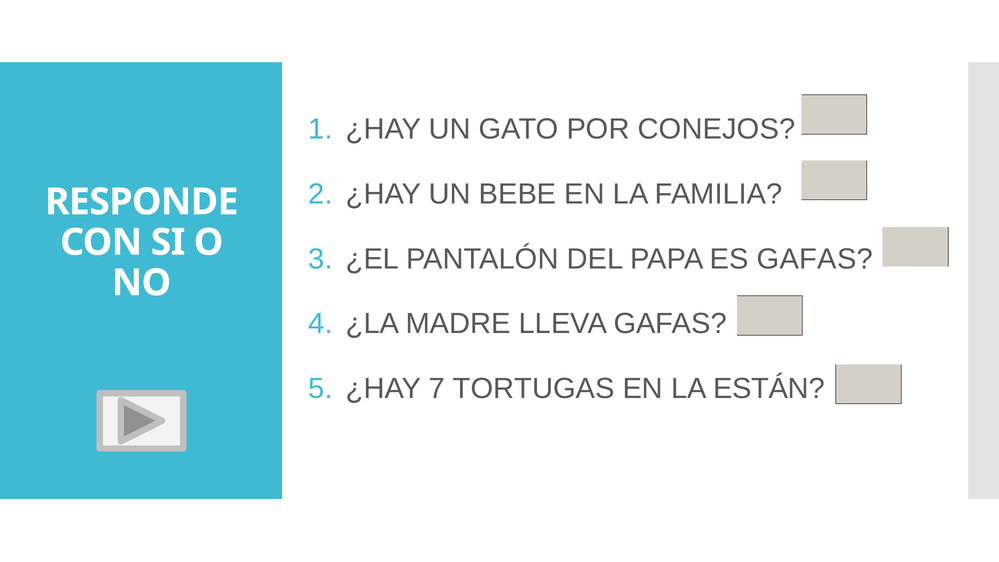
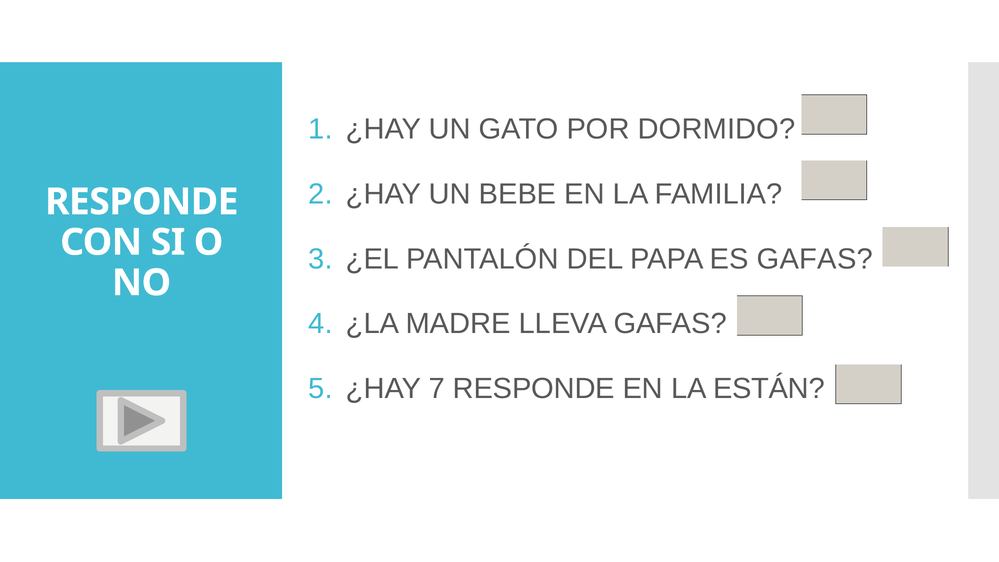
CONEJOS: CONEJOS -> DORMIDO (716, 129)
7 TORTUGAS: TORTUGAS -> RESPONDE (534, 389)
